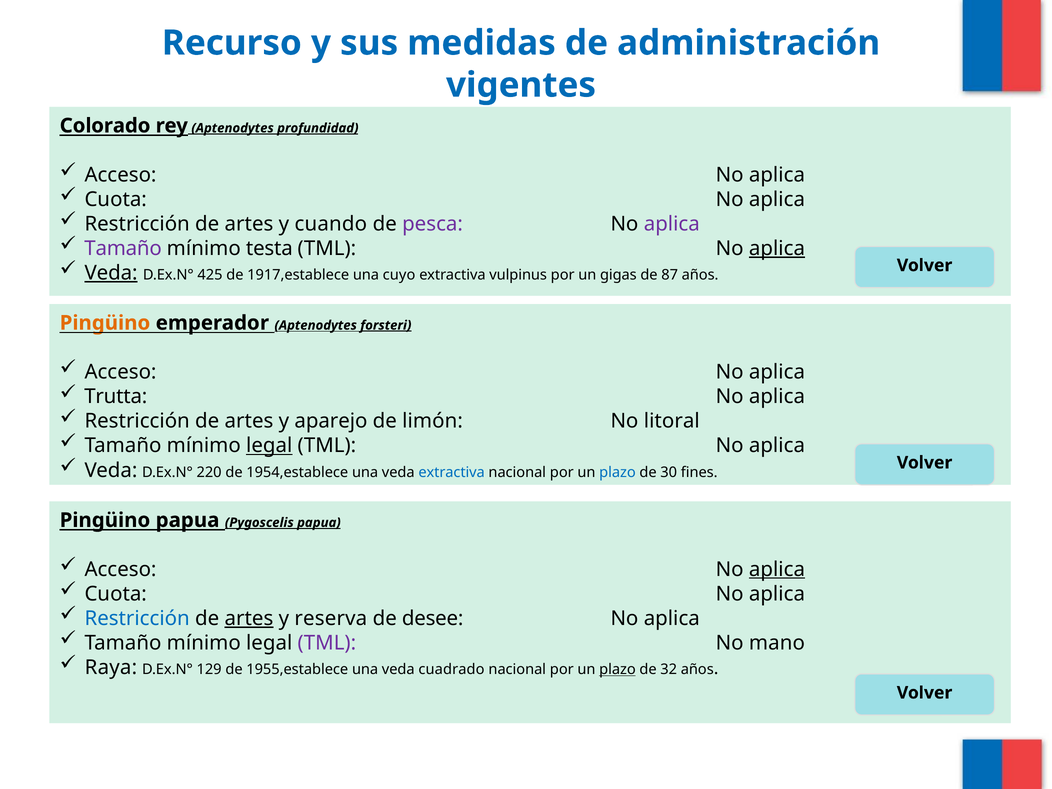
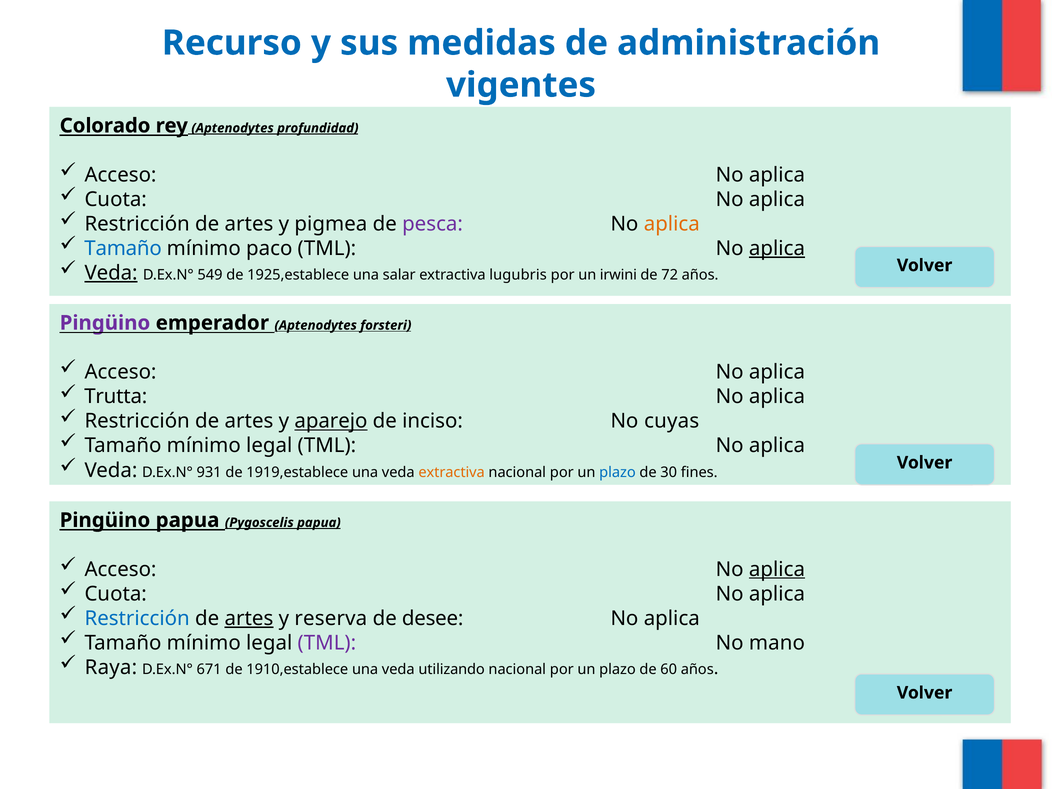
cuando: cuando -> pigmea (331, 224)
aplica colour: purple -> orange (672, 224)
Tamaño colour: purple -> blue (123, 249)
testa: testa -> paco (269, 249)
425: 425 -> 549 (210, 275)
1917,establece: 1917,establece -> 1925,establece (298, 275)
cuyo: cuyo -> salar (399, 275)
vulpinus: vulpinus -> lugubris (518, 275)
gigas: gigas -> irwini (618, 275)
87: 87 -> 72 (670, 275)
Pingüino colour: orange -> purple (105, 323)
forsteri underline: present -> none (386, 325)
aparejo underline: none -> present (331, 421)
limón: limón -> inciso (433, 421)
litoral: litoral -> cuyas (672, 421)
legal underline: present -> none (269, 446)
220: 220 -> 931 (209, 472)
1954,establece: 1954,establece -> 1919,establece (297, 472)
extractiva colour: blue -> orange (452, 472)
129: 129 -> 671 (209, 669)
1955,establece: 1955,establece -> 1910,establece (297, 669)
cuadrado: cuadrado -> utilizando (452, 669)
plazo underline: present -> none (617, 669)
32: 32 -> 60 (669, 669)
